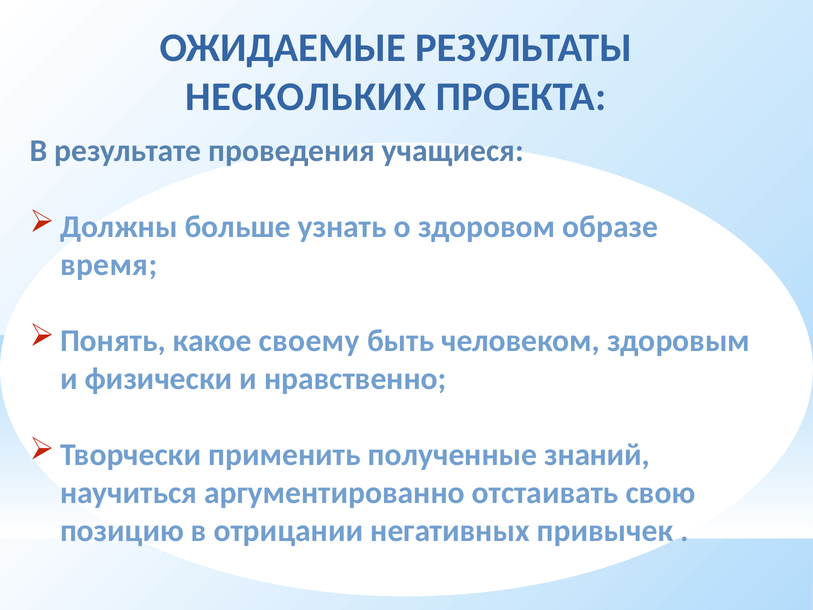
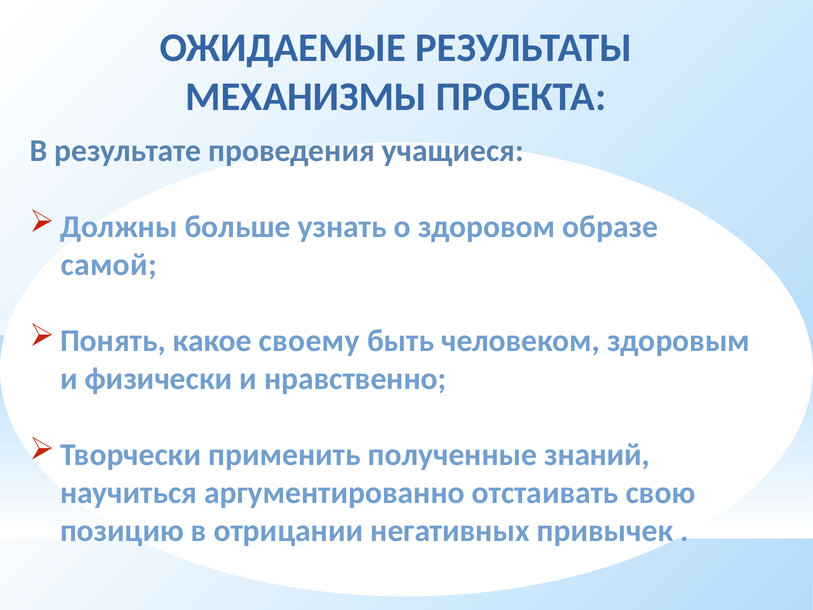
НЕСКОЛЬКИХ: НЕСКОЛЬКИХ -> МЕХАНИЗМЫ (306, 97)
время: время -> самой (109, 265)
